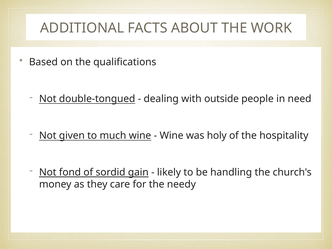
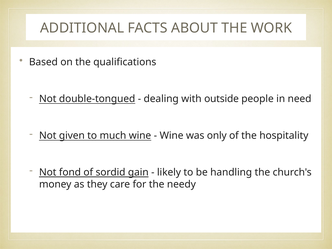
holy: holy -> only (217, 136)
